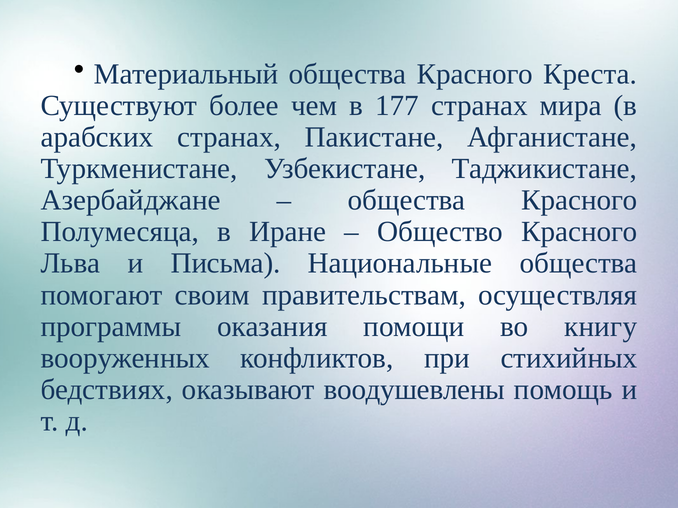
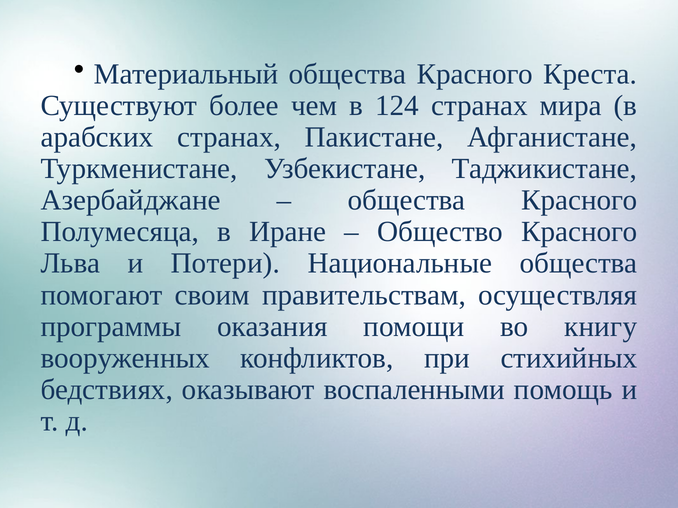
177: 177 -> 124 (397, 106)
Письма: Письма -> Потери (225, 264)
воодушевлены: воодушевлены -> воспаленными (414, 390)
